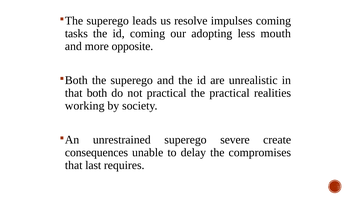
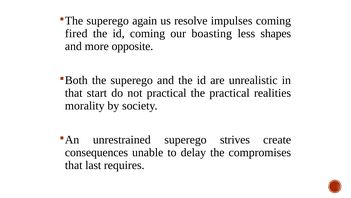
leads: leads -> again (145, 21)
tasks: tasks -> fired (76, 33)
adopting: adopting -> boasting (212, 33)
mouth: mouth -> shapes (276, 33)
both: both -> start (97, 93)
working: working -> morality (85, 105)
severe: severe -> strives (235, 139)
